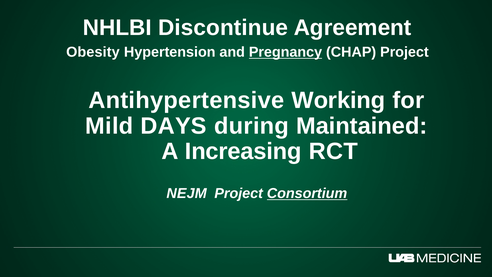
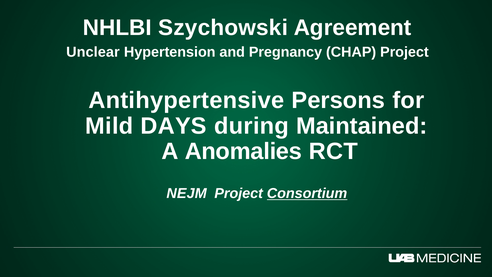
Discontinue: Discontinue -> Szychowski (223, 28)
Obesity: Obesity -> Unclear (93, 52)
Pregnancy underline: present -> none (285, 52)
Working: Working -> Persons (338, 100)
Increasing: Increasing -> Anomalies (243, 151)
